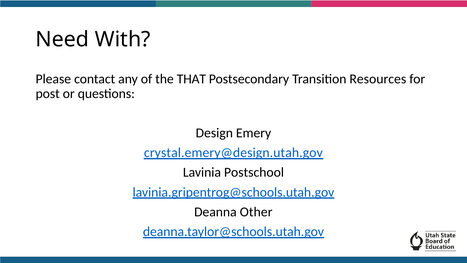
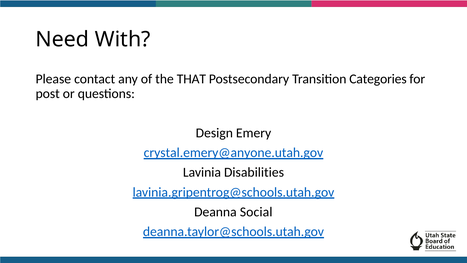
Resources: Resources -> Categories (378, 79)
crystal.emery@design.utah.gov: crystal.emery@design.utah.gov -> crystal.emery@anyone.utah.gov (233, 153)
Postschool: Postschool -> Disabilities (254, 172)
Other: Other -> Social (256, 212)
